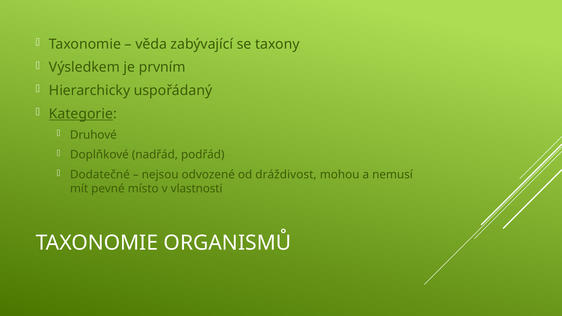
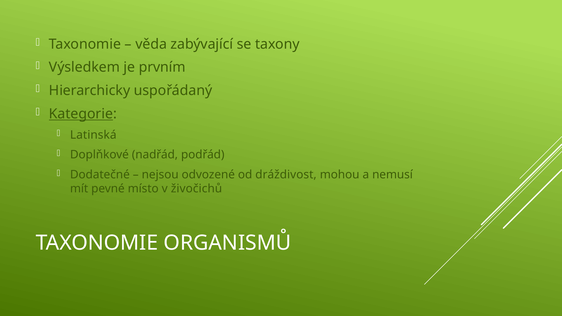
Druhové: Druhové -> Latinská (93, 135)
vlastnosti: vlastnosti -> živočichů (196, 189)
